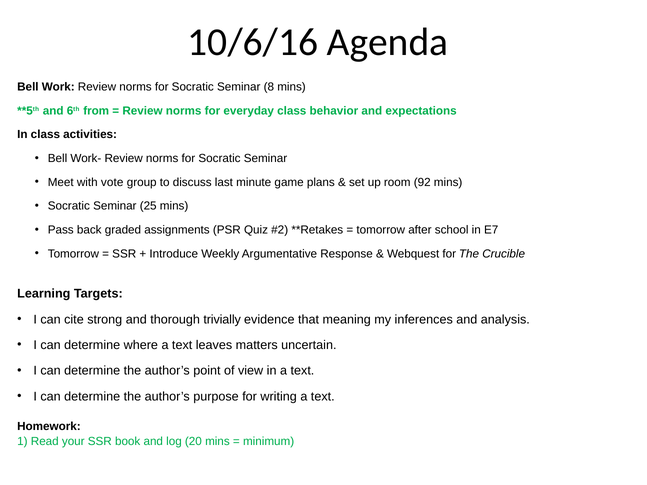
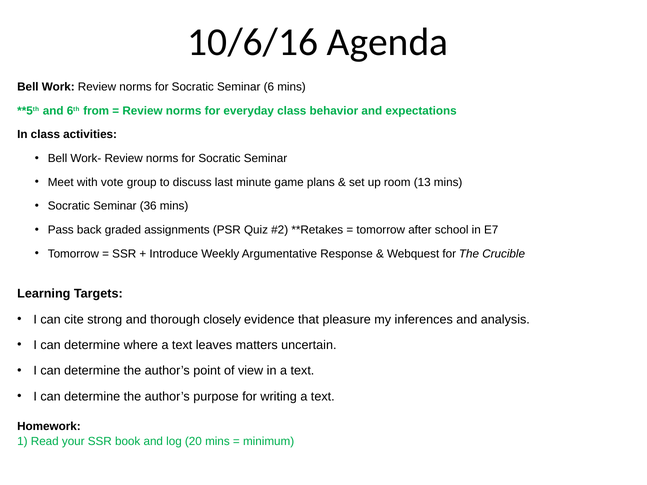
8: 8 -> 6 (269, 87)
92: 92 -> 13 (422, 182)
25: 25 -> 36 (148, 206)
trivially: trivially -> closely (222, 320)
meaning: meaning -> pleasure (347, 320)
